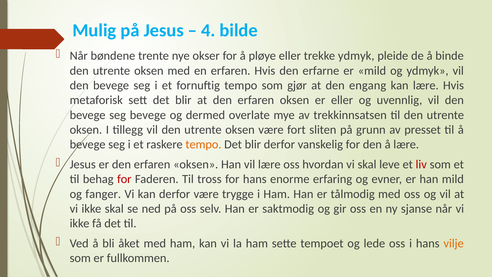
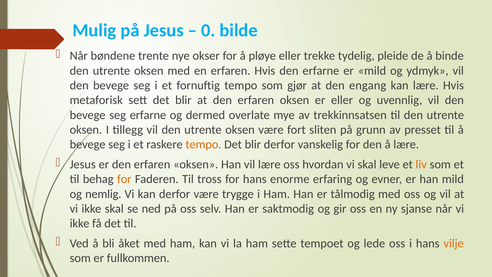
4: 4 -> 0 (208, 30)
trekke ydmyk: ydmyk -> tydelig (356, 56)
seg bevege: bevege -> erfarne (148, 115)
liv colour: red -> orange (421, 164)
for colour: red -> orange (124, 179)
fanger: fanger -> nemlig (103, 194)
